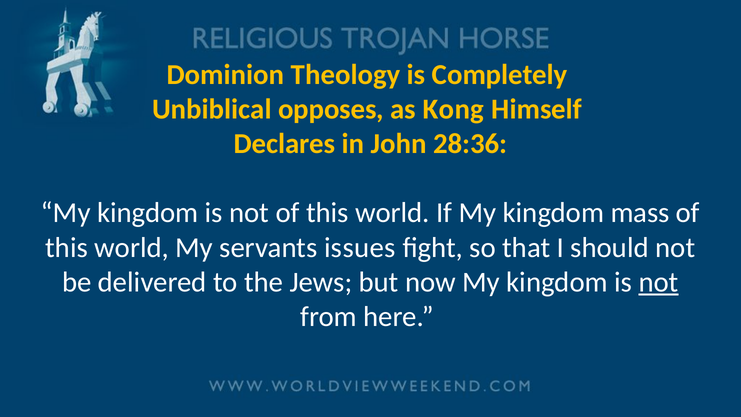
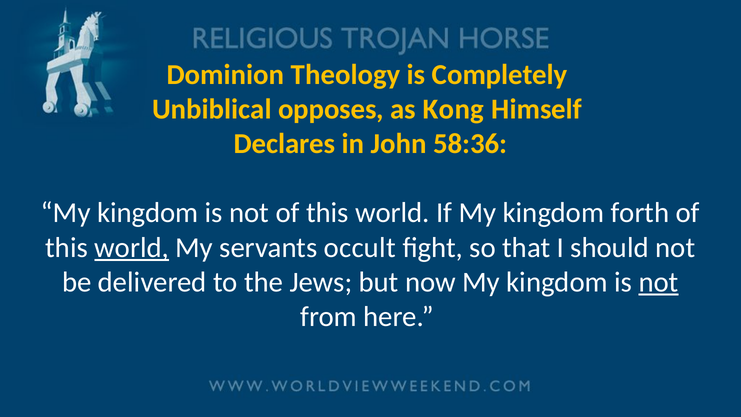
28:36: 28:36 -> 58:36 (470, 144)
mass: mass -> forth (640, 213)
world underline: none -> present (132, 247)
issues: issues -> occult (360, 247)
